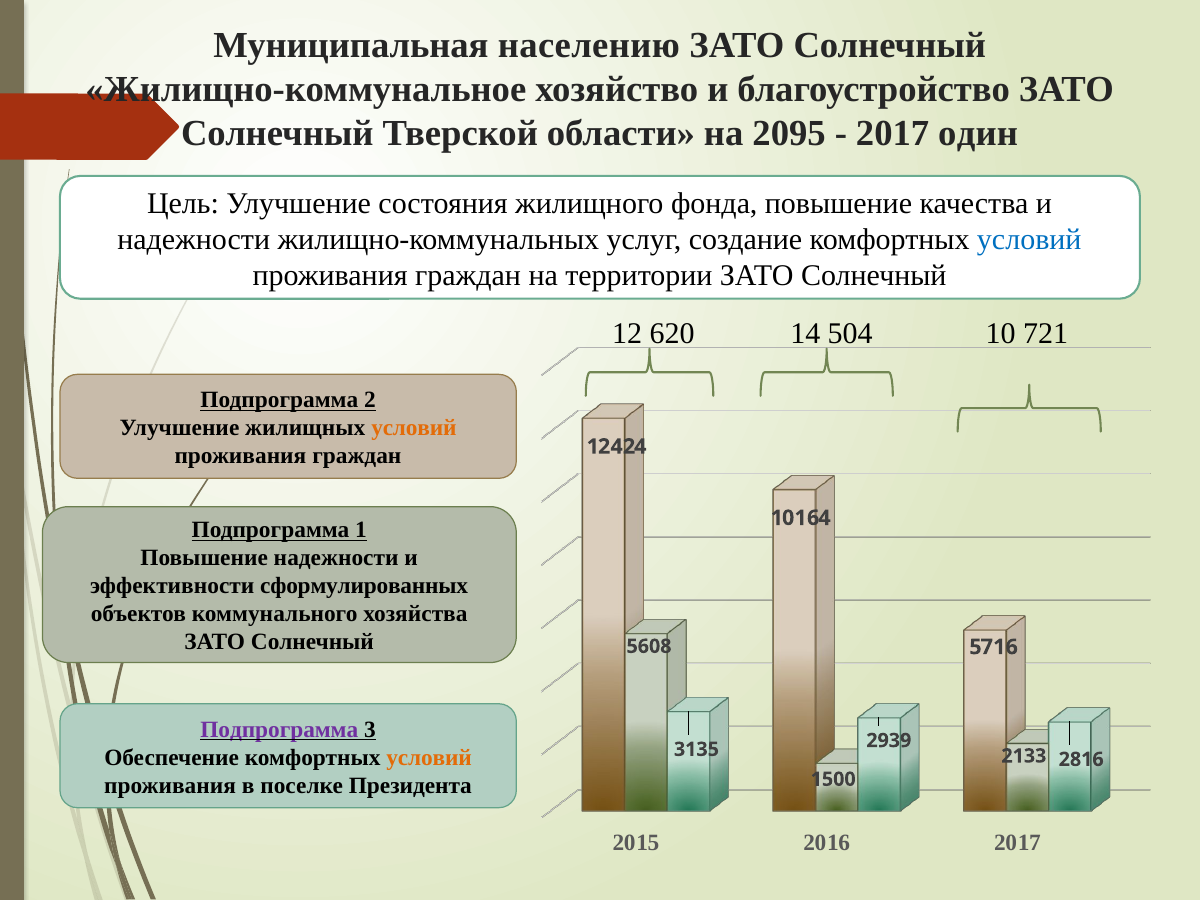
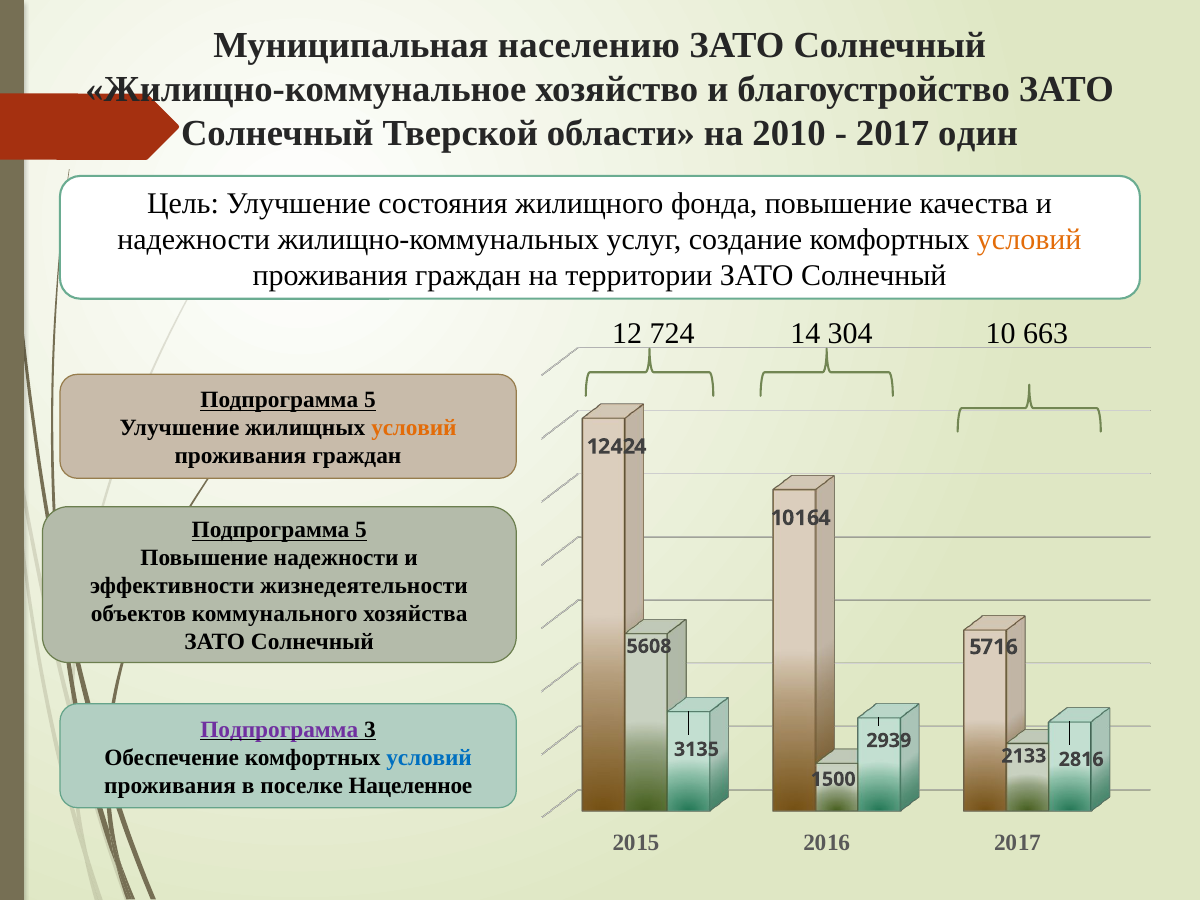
2095: 2095 -> 2010 (789, 134)
условий colour: blue -> orange (1029, 239)
620: 620 -> 724 (672, 334)
504: 504 -> 304 (850, 334)
721: 721 -> 663 (1046, 334)
2: 2 -> 5 (370, 400)
1: 1 -> 5 (361, 530)
сформулированных: сформулированных -> жизнедеятельности (364, 586)
условий colour: orange -> blue (429, 757)
Президента: Президента -> Нацеленное (410, 785)
